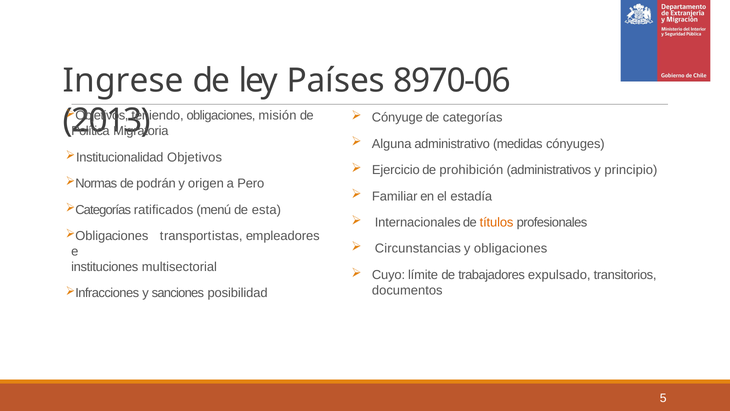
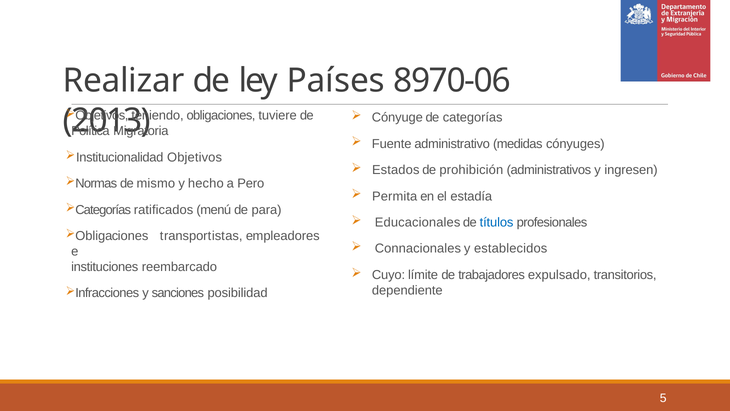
Ingrese: Ingrese -> Realizar (124, 81)
misión: misión -> tuviere (278, 116)
Alguna: Alguna -> Fuente (392, 144)
Ejercicio: Ejercicio -> Estados (396, 170)
principio: principio -> ingresen (631, 170)
podrán: podrán -> mismo (156, 183)
origen: origen -> hecho (206, 183)
Familiar: Familiar -> Permita (395, 196)
esta: esta -> para (267, 210)
Internacionales: Internacionales -> Educacionales (418, 222)
títulos colour: orange -> blue (497, 222)
Circunstancias: Circunstancias -> Connacionales (418, 248)
y obligaciones: obligaciones -> establecidos (511, 248)
multisectorial: multisectorial -> reembarcado (179, 267)
documentos: documentos -> dependiente (407, 290)
